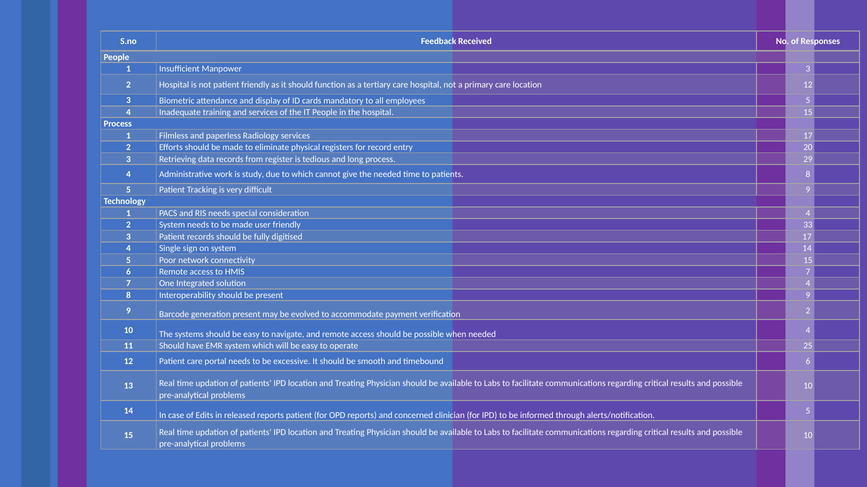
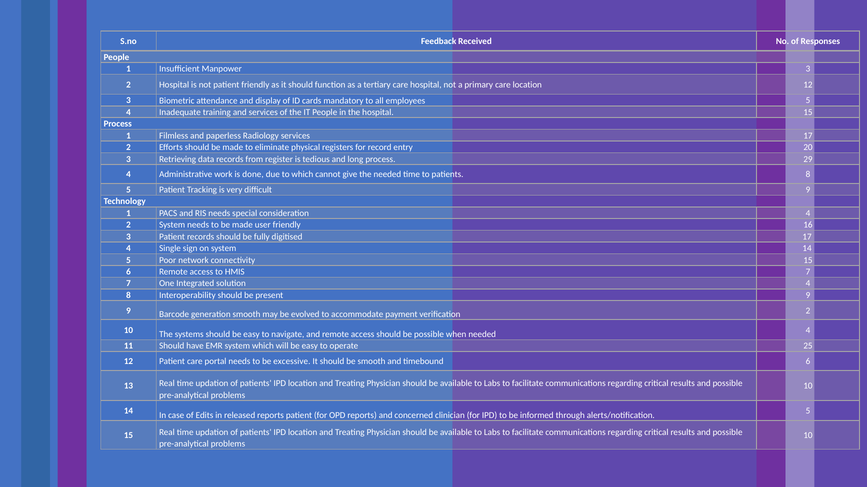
study: study -> done (253, 175)
33: 33 -> 16 (808, 225)
generation present: present -> smooth (247, 315)
